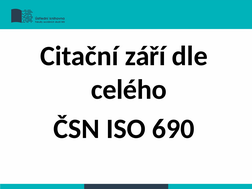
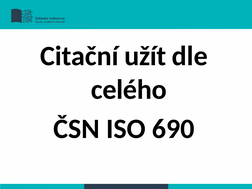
září: září -> užít (145, 56)
